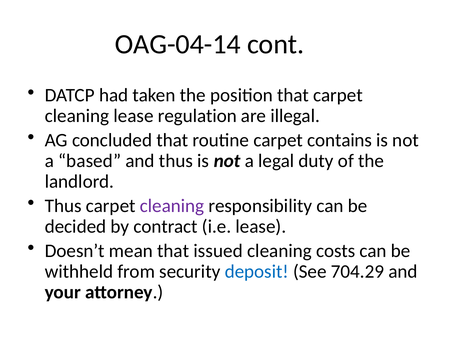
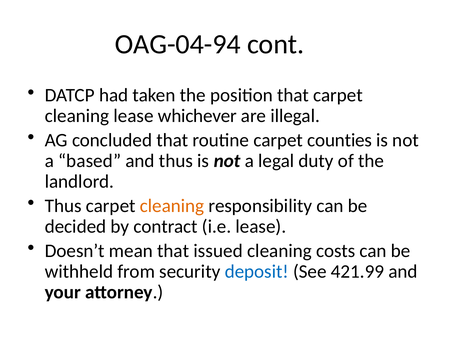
OAG-04-14: OAG-04-14 -> OAG-04-94 (178, 44)
regulation: regulation -> whichever (197, 116)
contains: contains -> counties (340, 140)
cleaning colour: purple -> orange (172, 206)
704.29: 704.29 -> 421.99 (358, 272)
